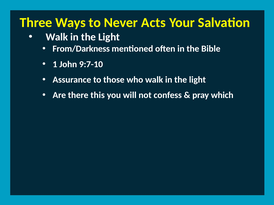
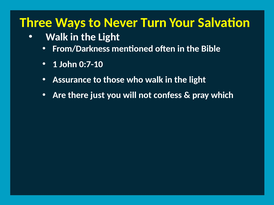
Acts: Acts -> Turn (154, 23)
9:7-10: 9:7-10 -> 0:7-10 (91, 64)
this: this -> just (98, 95)
